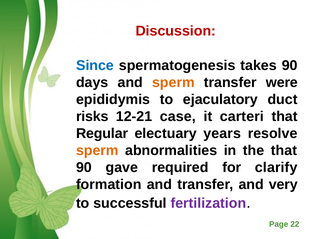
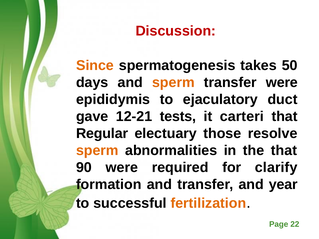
Since colour: blue -> orange (95, 66)
takes 90: 90 -> 50 (290, 66)
risks: risks -> gave (92, 117)
case: case -> tests (178, 117)
years: years -> those (222, 134)
90 gave: gave -> were (122, 168)
very: very -> year (283, 185)
fertilization colour: purple -> orange (208, 203)
